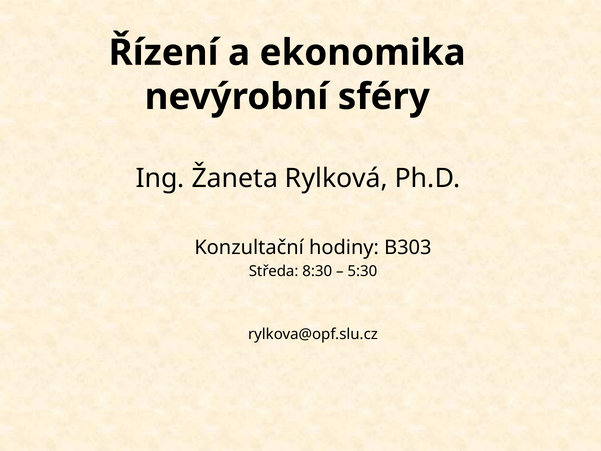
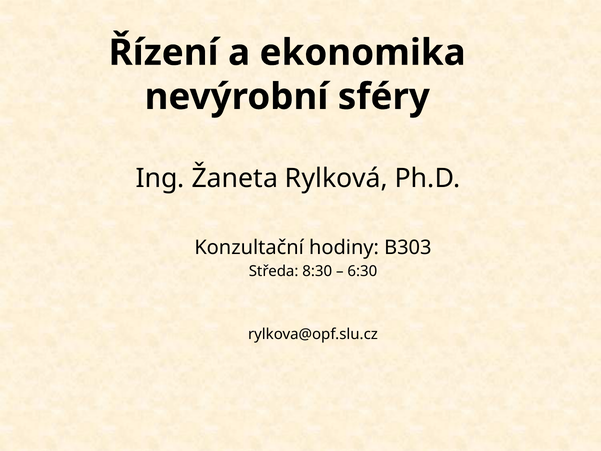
5:30: 5:30 -> 6:30 (362, 271)
